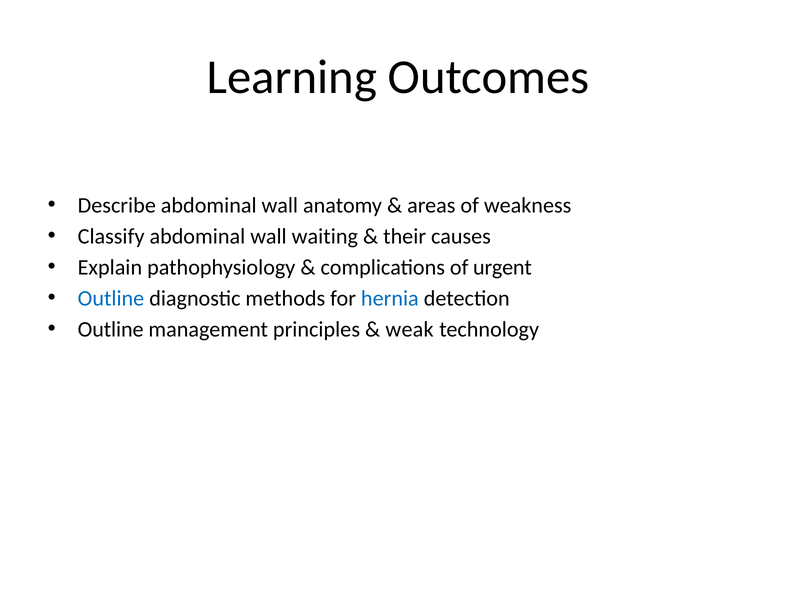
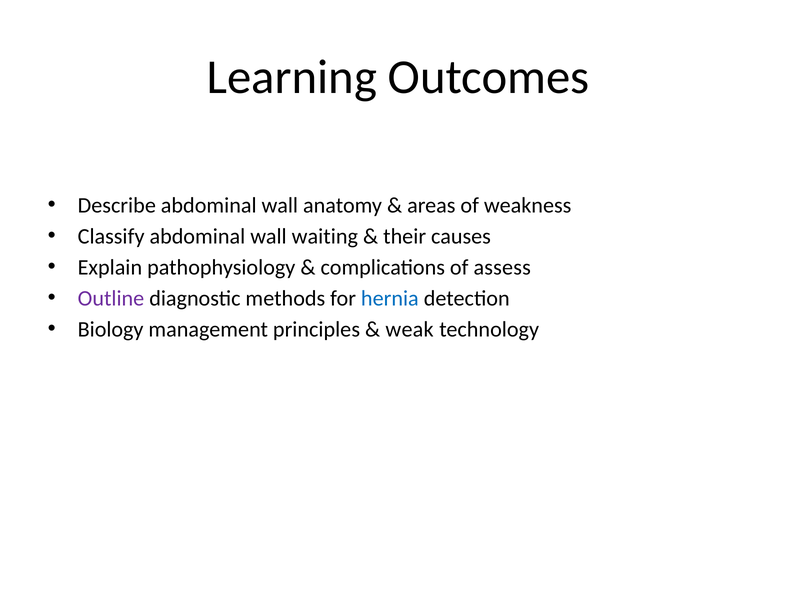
urgent: urgent -> assess (502, 267)
Outline colour: blue -> purple (111, 298)
Outline: Outline -> Biology (111, 329)
